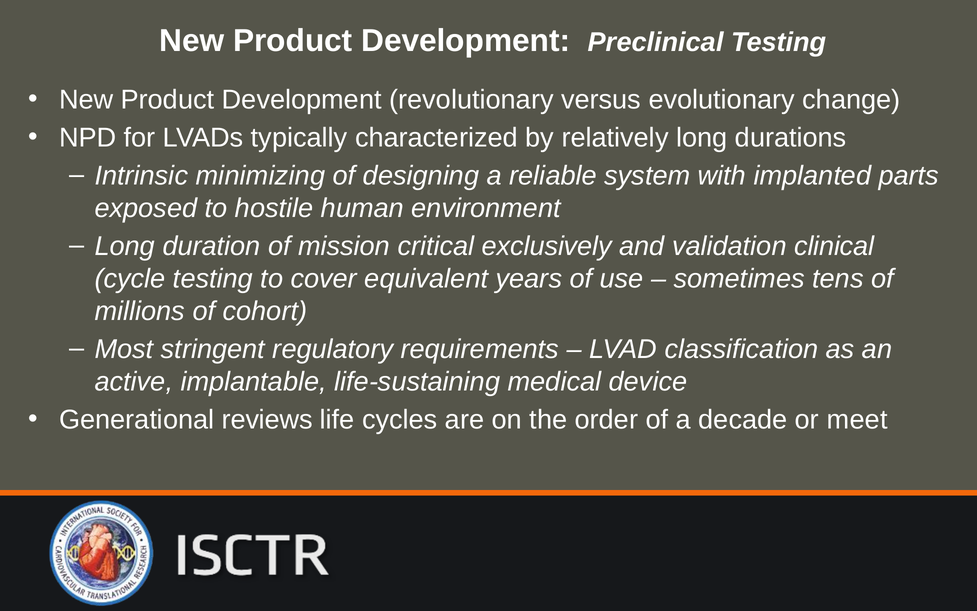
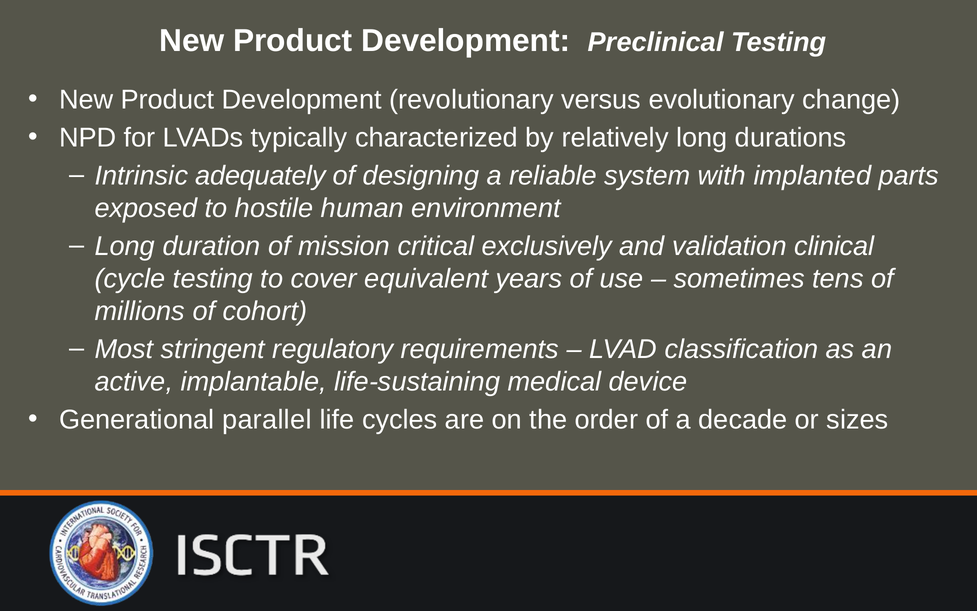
minimizing: minimizing -> adequately (261, 176)
reviews: reviews -> parallel (267, 420)
meet: meet -> sizes (857, 420)
